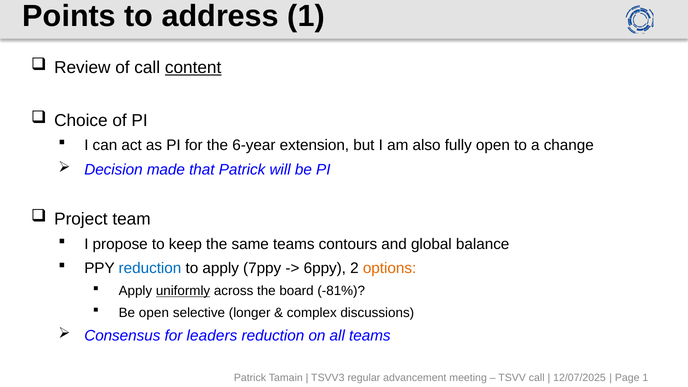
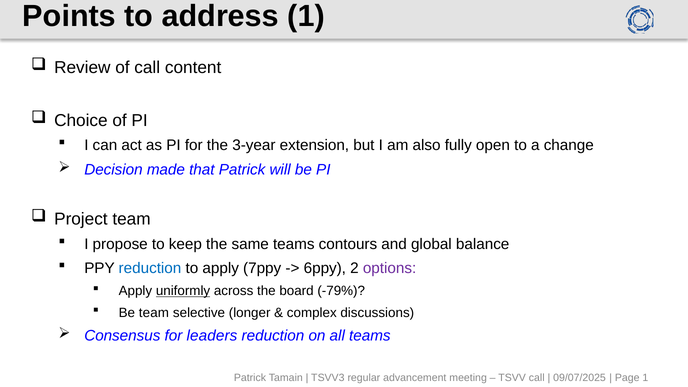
content underline: present -> none (193, 68)
6-year: 6-year -> 3-year (254, 145)
options colour: orange -> purple (390, 268)
-81%: -81% -> -79% (341, 291)
Be open: open -> team (154, 313)
12/07/2025: 12/07/2025 -> 09/07/2025 (579, 378)
